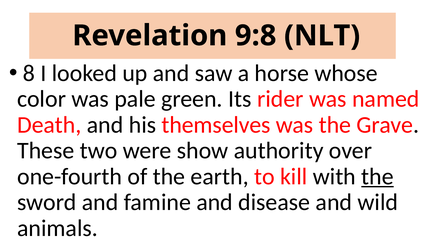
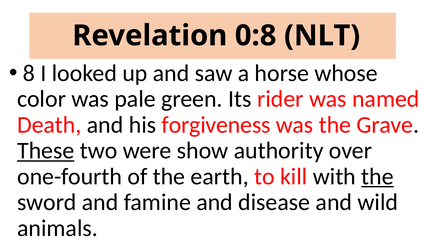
9:8: 9:8 -> 0:8 (256, 36)
themselves: themselves -> forgiveness (216, 125)
These underline: none -> present (46, 151)
